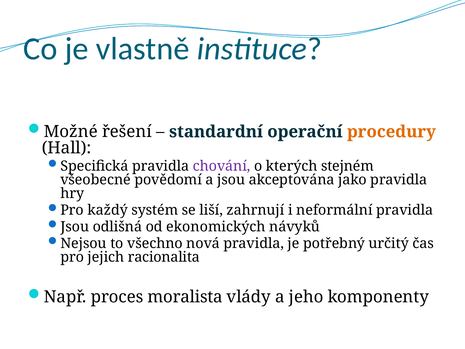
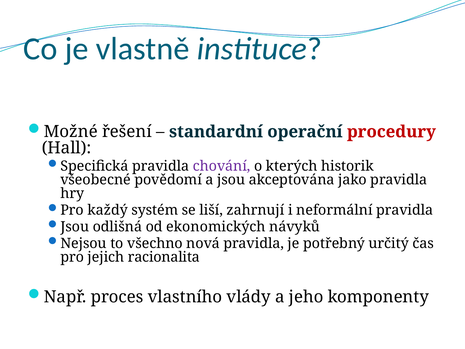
procedury colour: orange -> red (391, 132)
stejném: stejném -> historik (347, 166)
moralista: moralista -> vlastního (185, 297)
